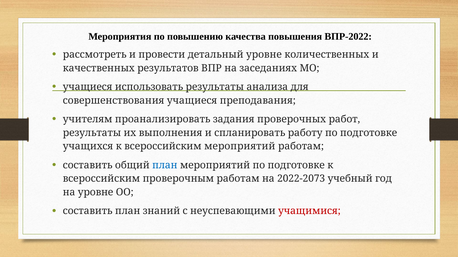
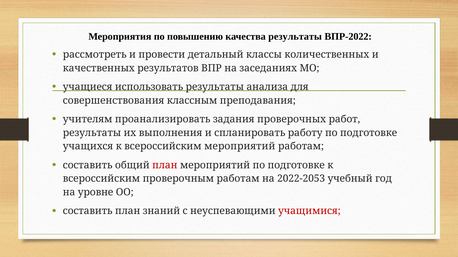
качества повышения: повышения -> результаты (295, 37)
детальный уровне: уровне -> классы (264, 55)
совершенствования учащиеся: учащиеся -> классным (192, 101)
план colour: blue -> red (165, 165)
2022-2073: 2022-2073 -> 2022-2053 (301, 179)
